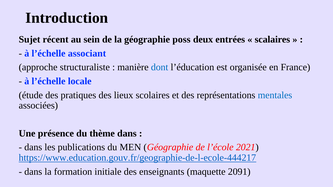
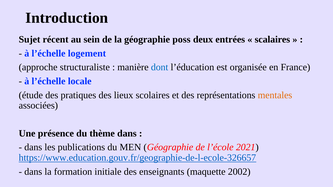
associant: associant -> logement (87, 53)
mentales colour: blue -> orange (275, 95)
https://www.education.gouv.fr/geographie-de-l-ecole-444217: https://www.education.gouv.fr/geographie-de-l-ecole-444217 -> https://www.education.gouv.fr/geographie-de-l-ecole-326657 (137, 158)
2091: 2091 -> 2002 (239, 172)
